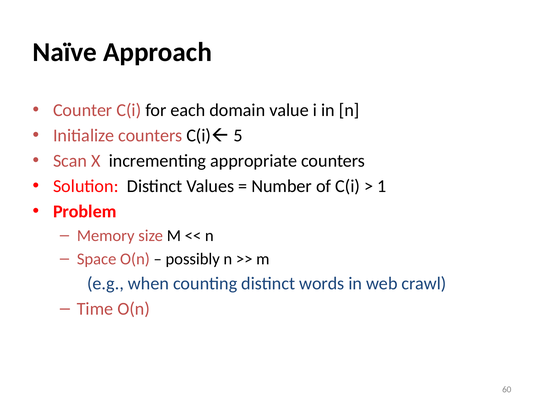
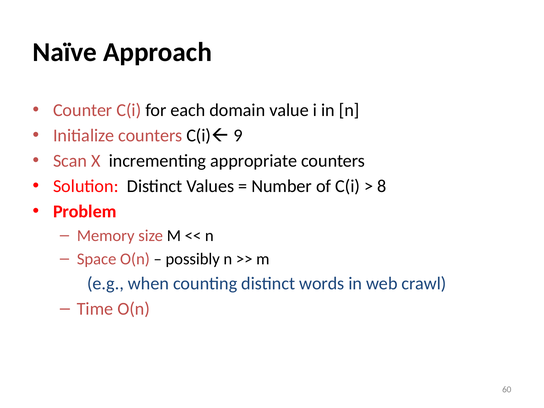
5: 5 -> 9 (238, 135)
1: 1 -> 8 (382, 186)
